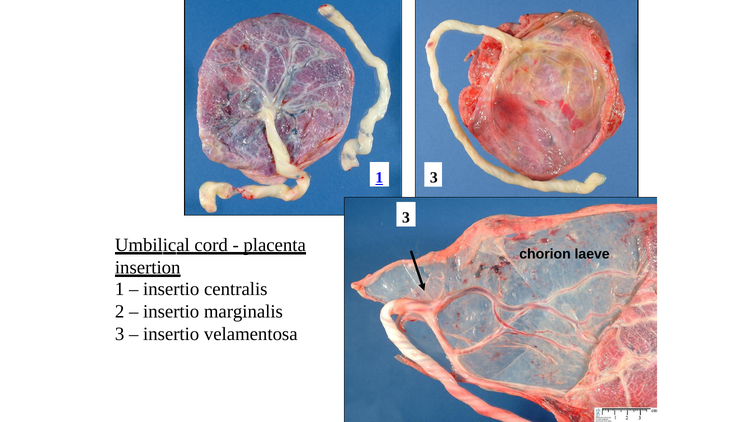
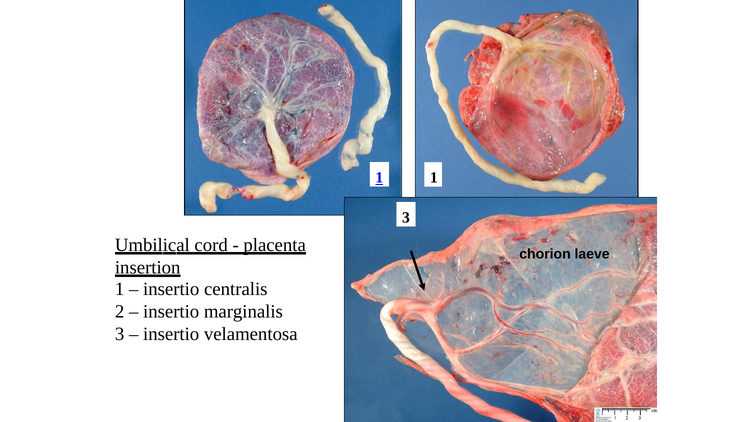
1 3: 3 -> 1 (434, 178)
